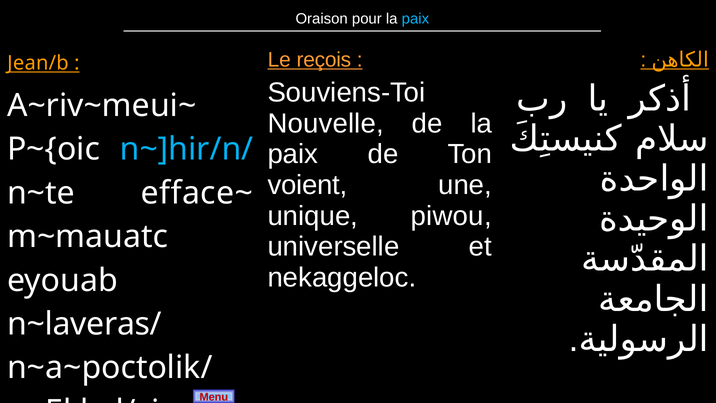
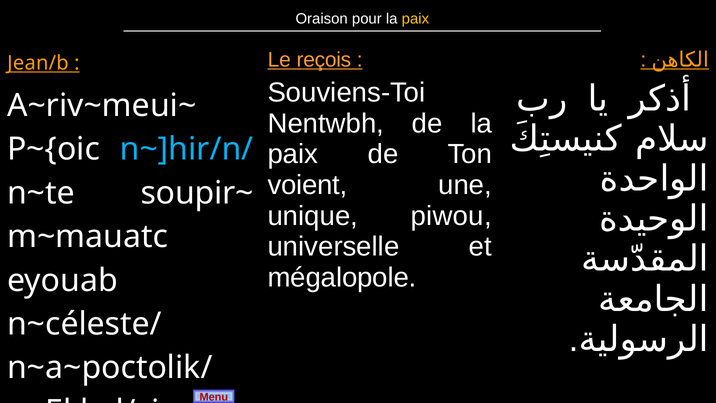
paix colour: light blue -> yellow (415, 19)
Nouvelle: Nouvelle -> Nentwbh (326, 123)
efface~: efface~ -> soupir~ (197, 193)
nekaggeloc: nekaggeloc -> mégalopole (342, 277)
n~laveras/: n~laveras/ -> n~céleste/ (84, 324)
